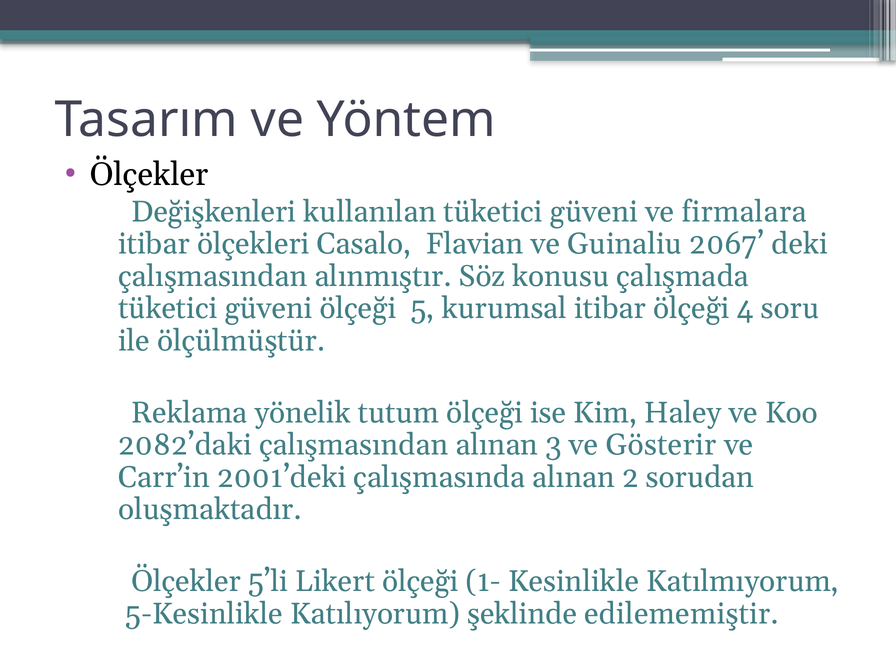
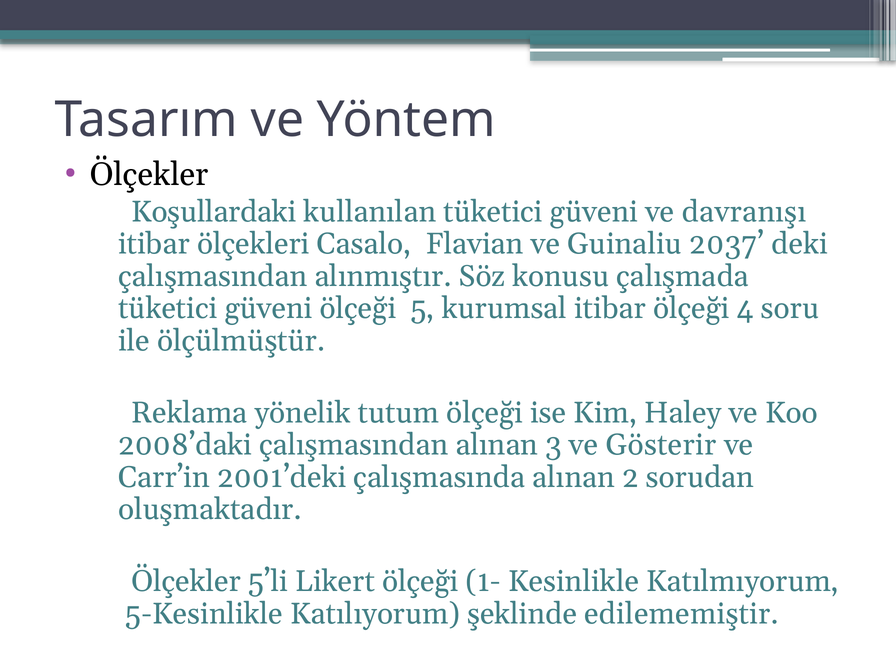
Değişkenleri: Değişkenleri -> Koşullardaki (214, 212)
firmalara: firmalara -> davranışı (744, 212)
2067: 2067 -> 2037 (727, 244)
2082’daki: 2082’daki -> 2008’daki (185, 445)
